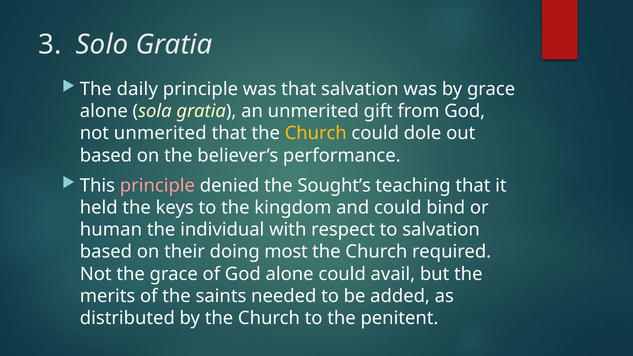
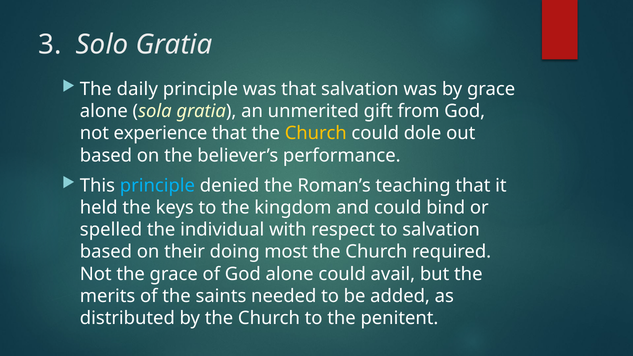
not unmerited: unmerited -> experience (160, 133)
principle colour: pink -> light blue (157, 186)
Sought’s: Sought’s -> Roman’s (334, 186)
human: human -> spelled (111, 230)
